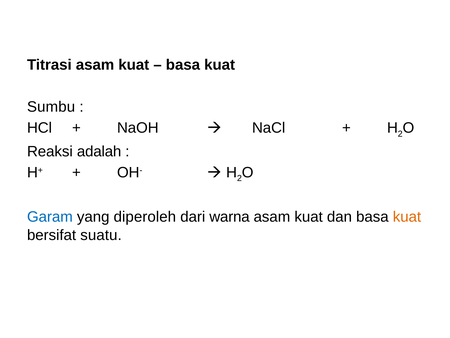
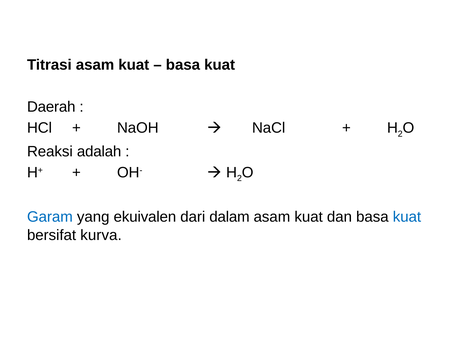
Sumbu: Sumbu -> Daerah (51, 107)
diperoleh: diperoleh -> ekuivalen (145, 217)
warna: warna -> dalam (230, 217)
kuat colour: orange -> blue (407, 217)
suatu: suatu -> kurva (101, 235)
